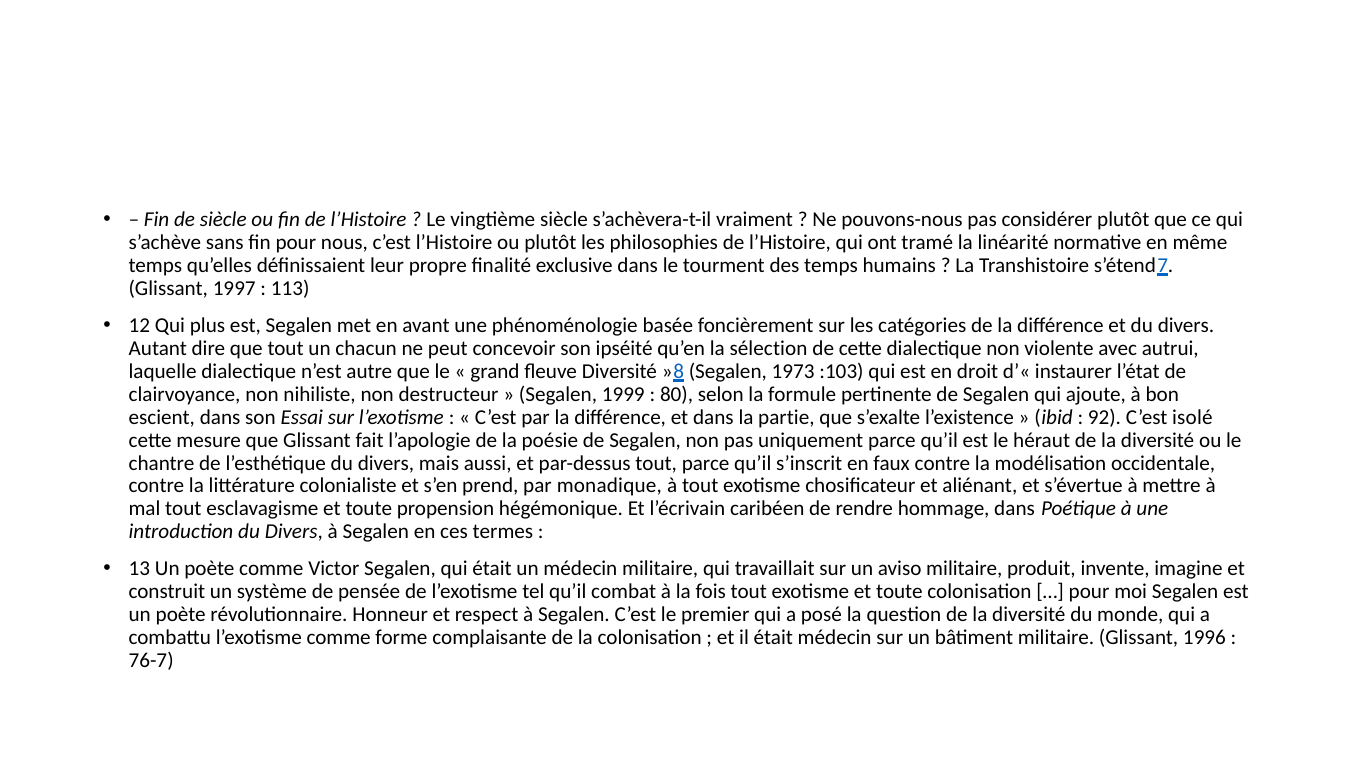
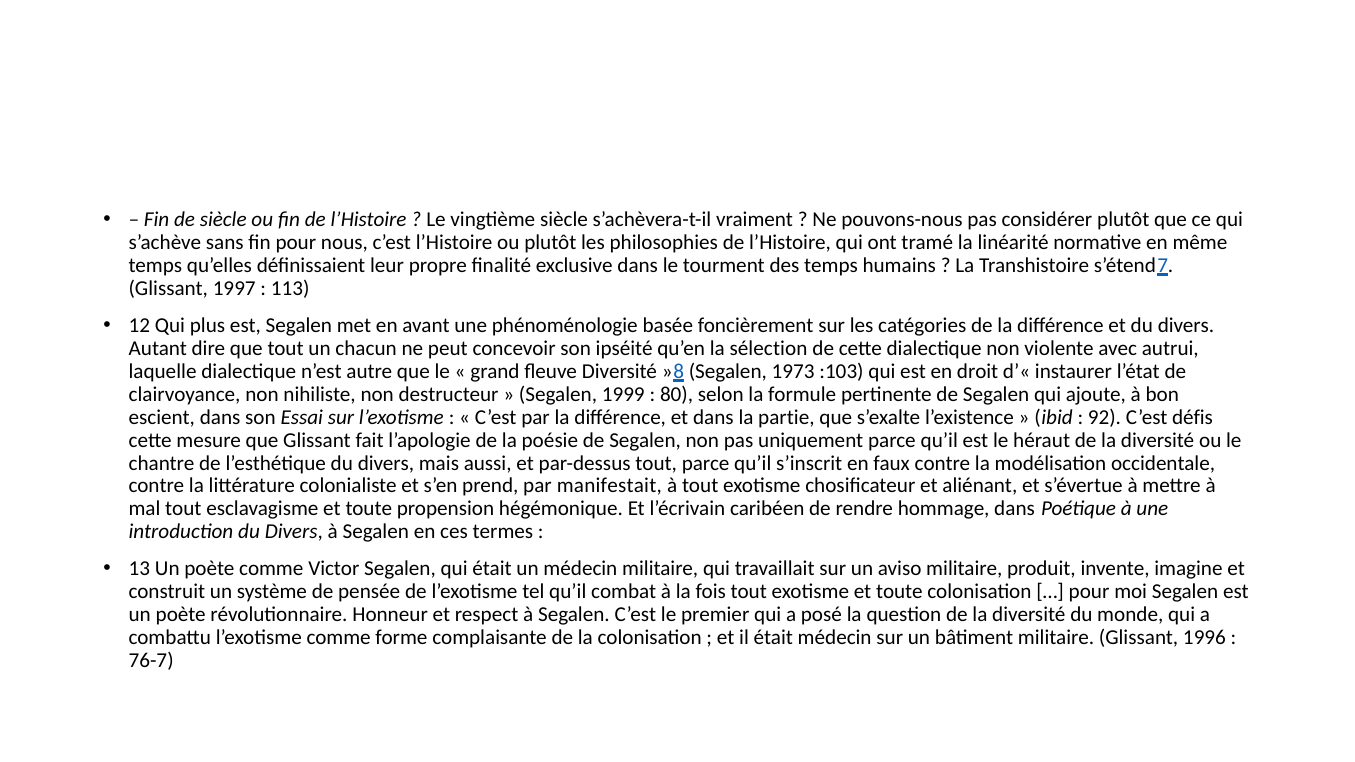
isolé: isolé -> défis (1193, 417)
monadique: monadique -> manifestait (609, 486)
